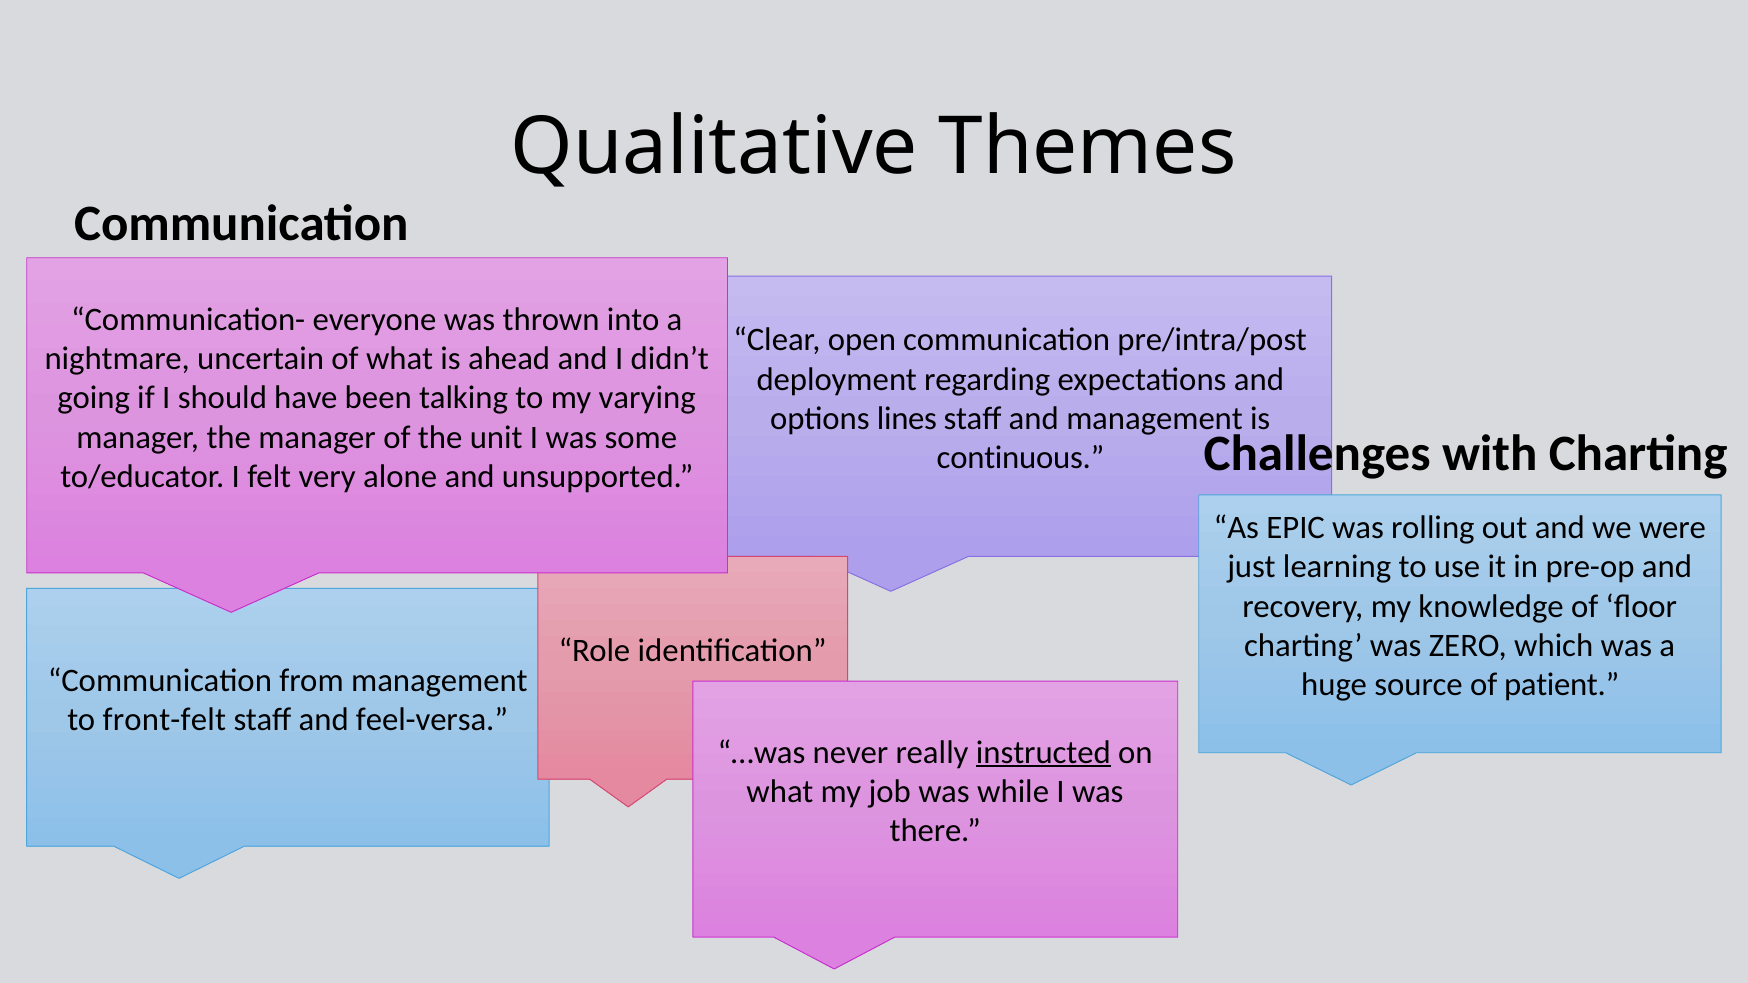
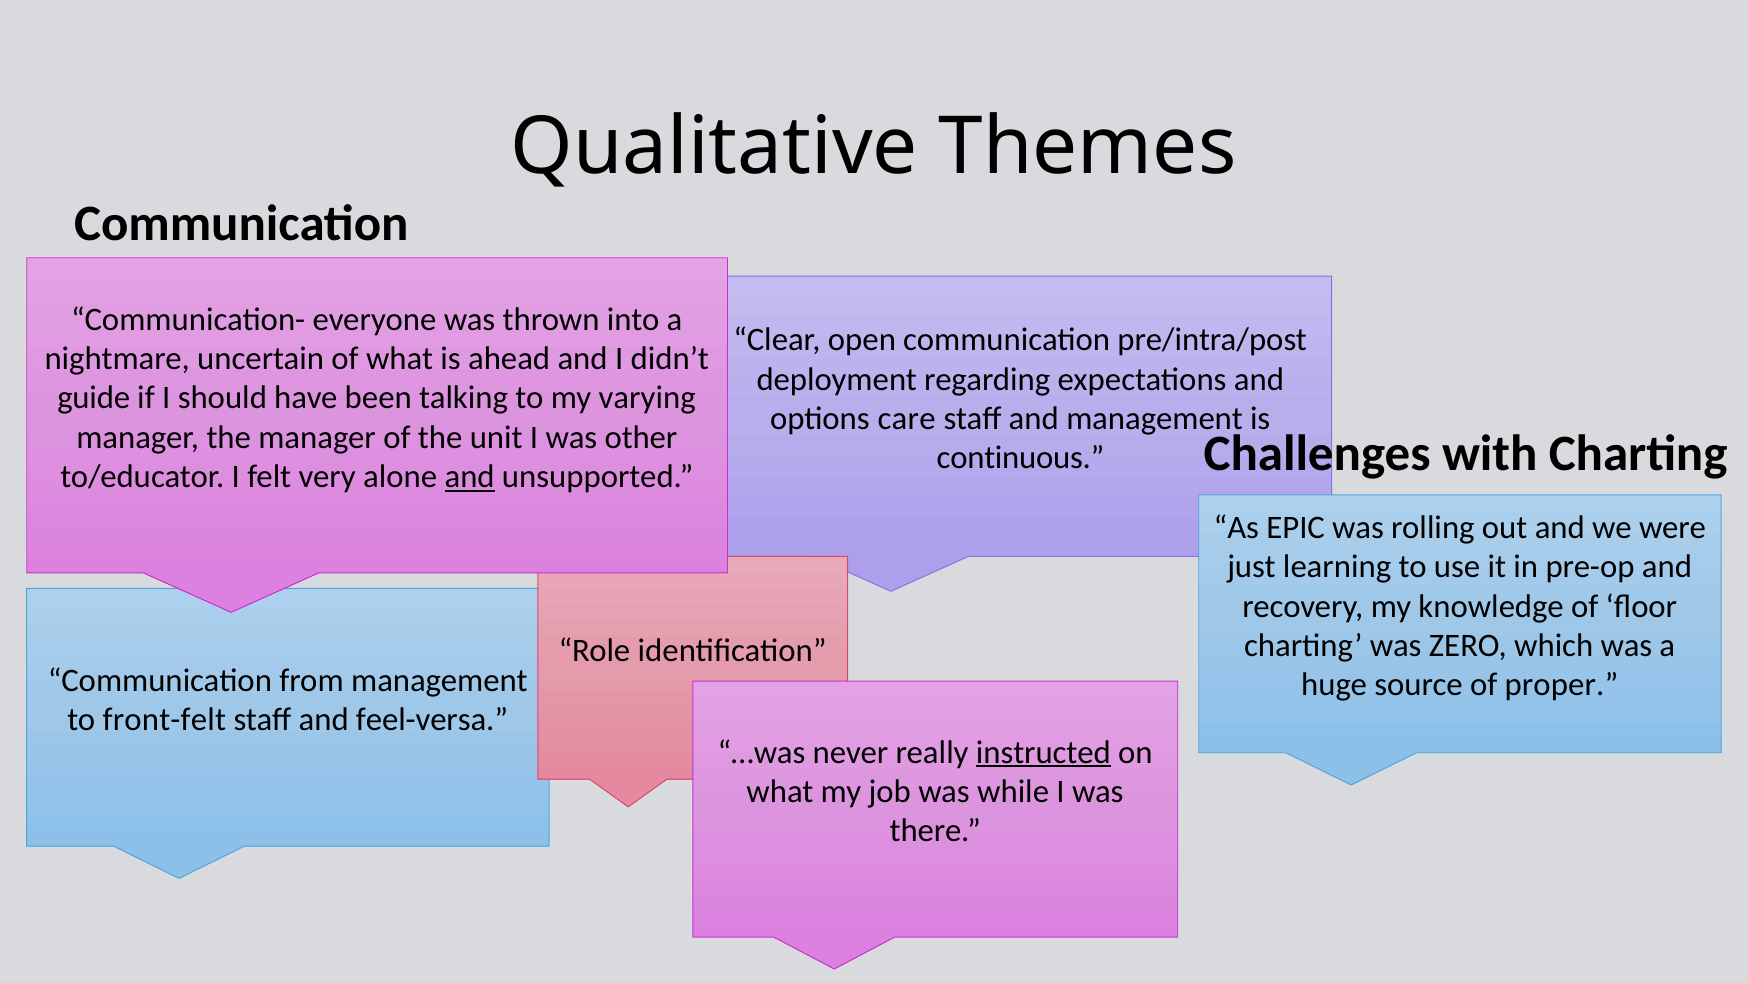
going: going -> guide (94, 398)
lines: lines -> care (907, 419)
some: some -> other (641, 437)
and underline: none -> present (470, 477)
patient: patient -> proper (1561, 685)
